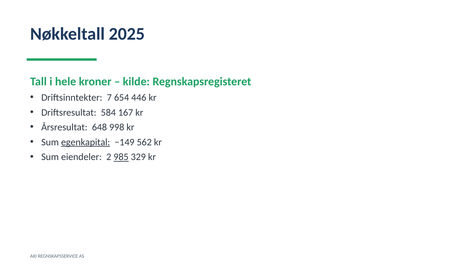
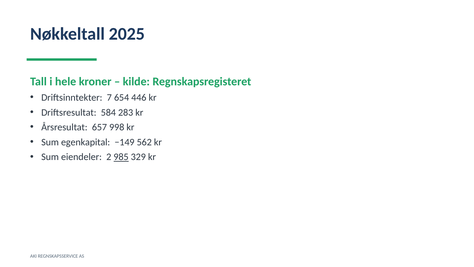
167: 167 -> 283 (126, 112)
648: 648 -> 657 (99, 127)
egenkapital underline: present -> none (86, 142)
